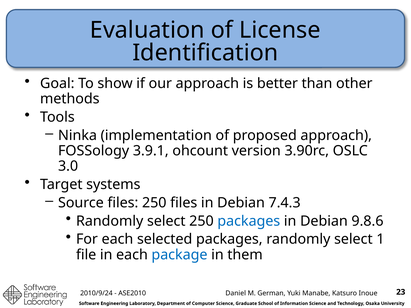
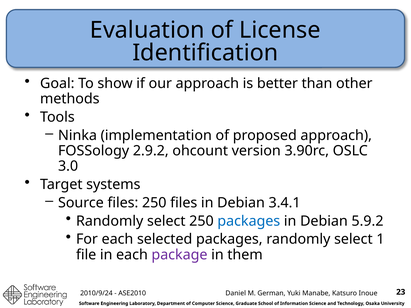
3.9.1: 3.9.1 -> 2.9.2 (151, 151)
7.4.3: 7.4.3 -> 3.4.1 (285, 203)
9.8.6: 9.8.6 -> 5.9.2 (367, 221)
package colour: blue -> purple (179, 255)
